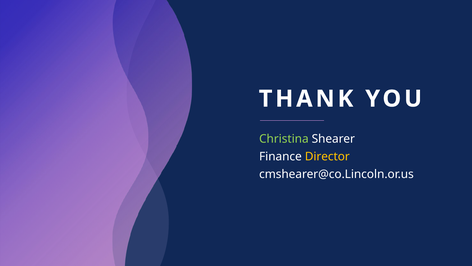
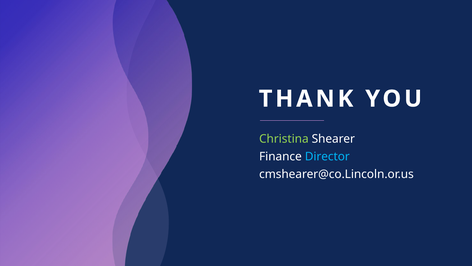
Director colour: yellow -> light blue (327, 156)
